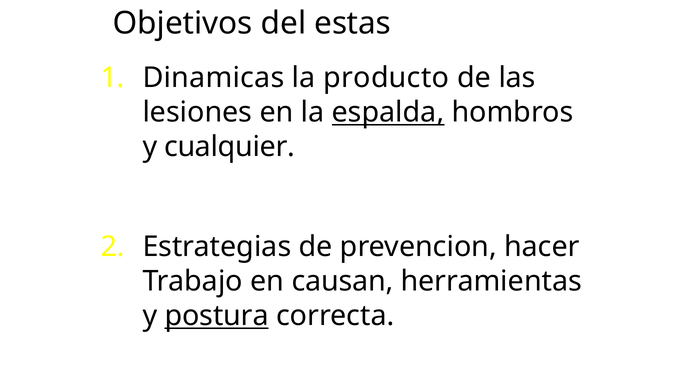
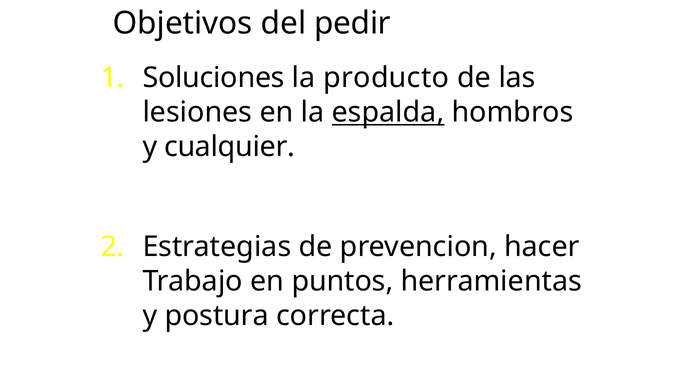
estas: estas -> pedir (353, 23)
Dinamicas: Dinamicas -> Soluciones (214, 78)
causan: causan -> puntos (342, 281)
postura underline: present -> none (217, 315)
